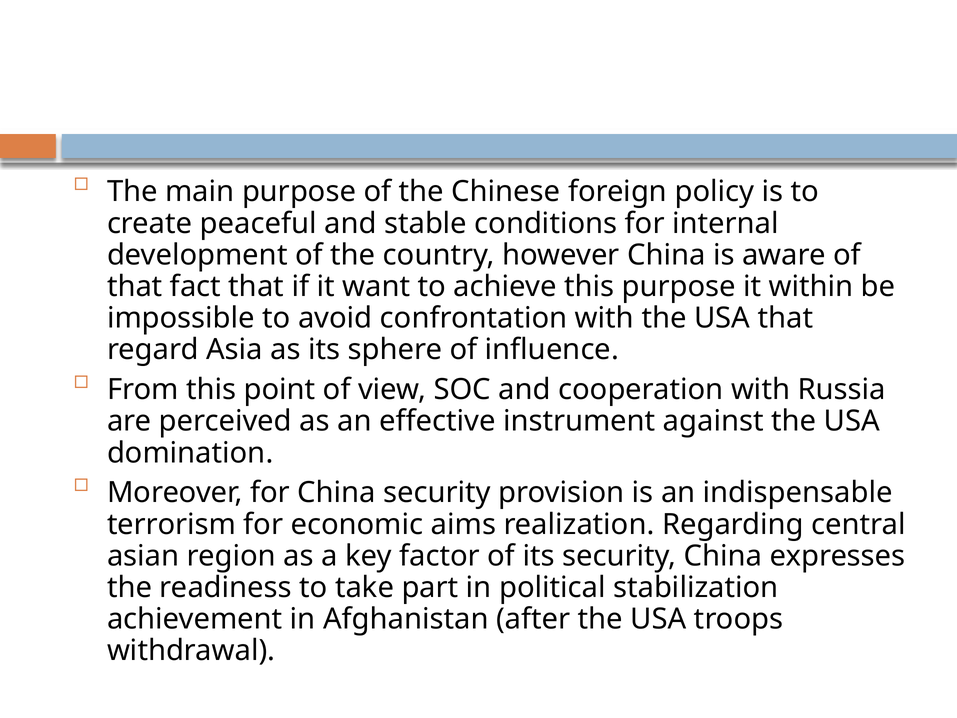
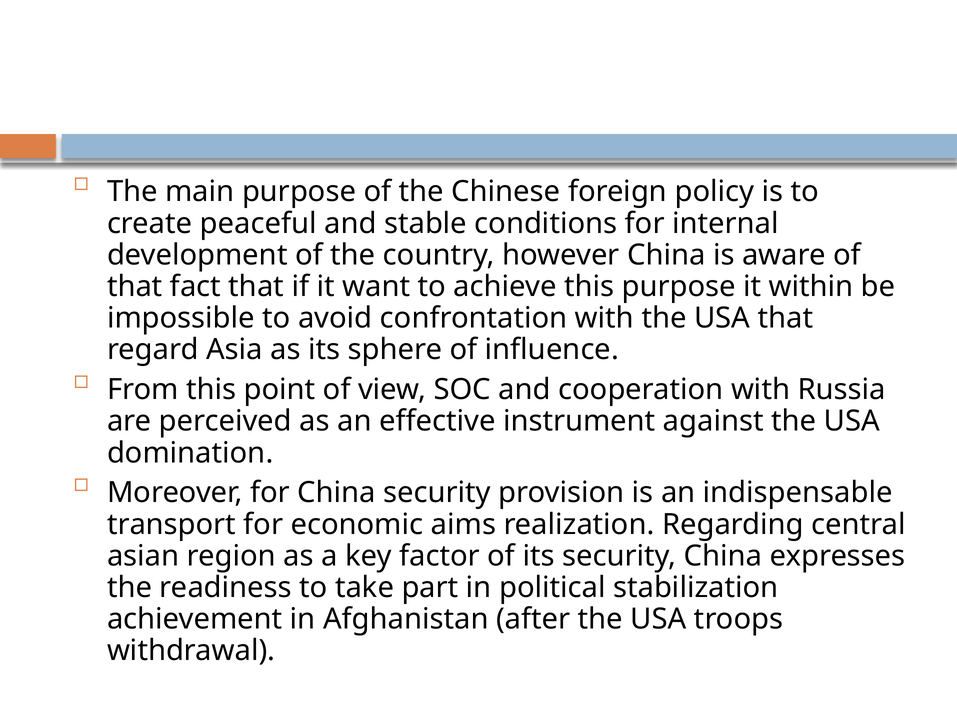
terrorism: terrorism -> transport (171, 524)
